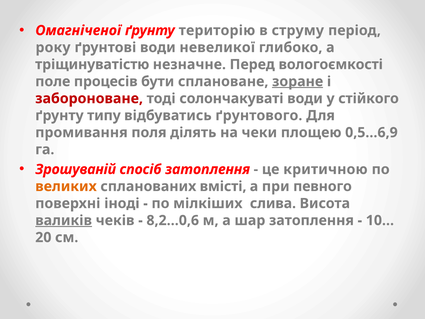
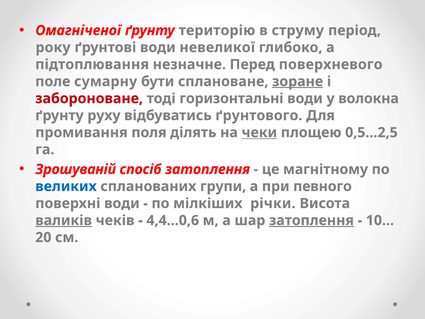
тріщинуватістю: тріщинуватістю -> підтоплювання (92, 64)
вологоємкості: вологоємкості -> поверхневого (331, 64)
процесів: процесів -> сумарну (106, 81)
солончакуваті: солончакуваті -> горизонтальні (231, 98)
стійкого: стійкого -> волокна (369, 98)
типу: типу -> руху (104, 115)
чеки underline: none -> present (259, 132)
0,5…6,9: 0,5…6,9 -> 0,5…2,5 (371, 132)
критичною: критичною -> магнітному (326, 169)
великих colour: orange -> blue (66, 186)
вмісті: вмісті -> групи (223, 186)
поверхні іноді: іноді -> води (122, 203)
слива: слива -> річки (273, 203)
8,2…0,6: 8,2…0,6 -> 4,4…0,6 (173, 220)
затоплення underline: none -> present (311, 220)
